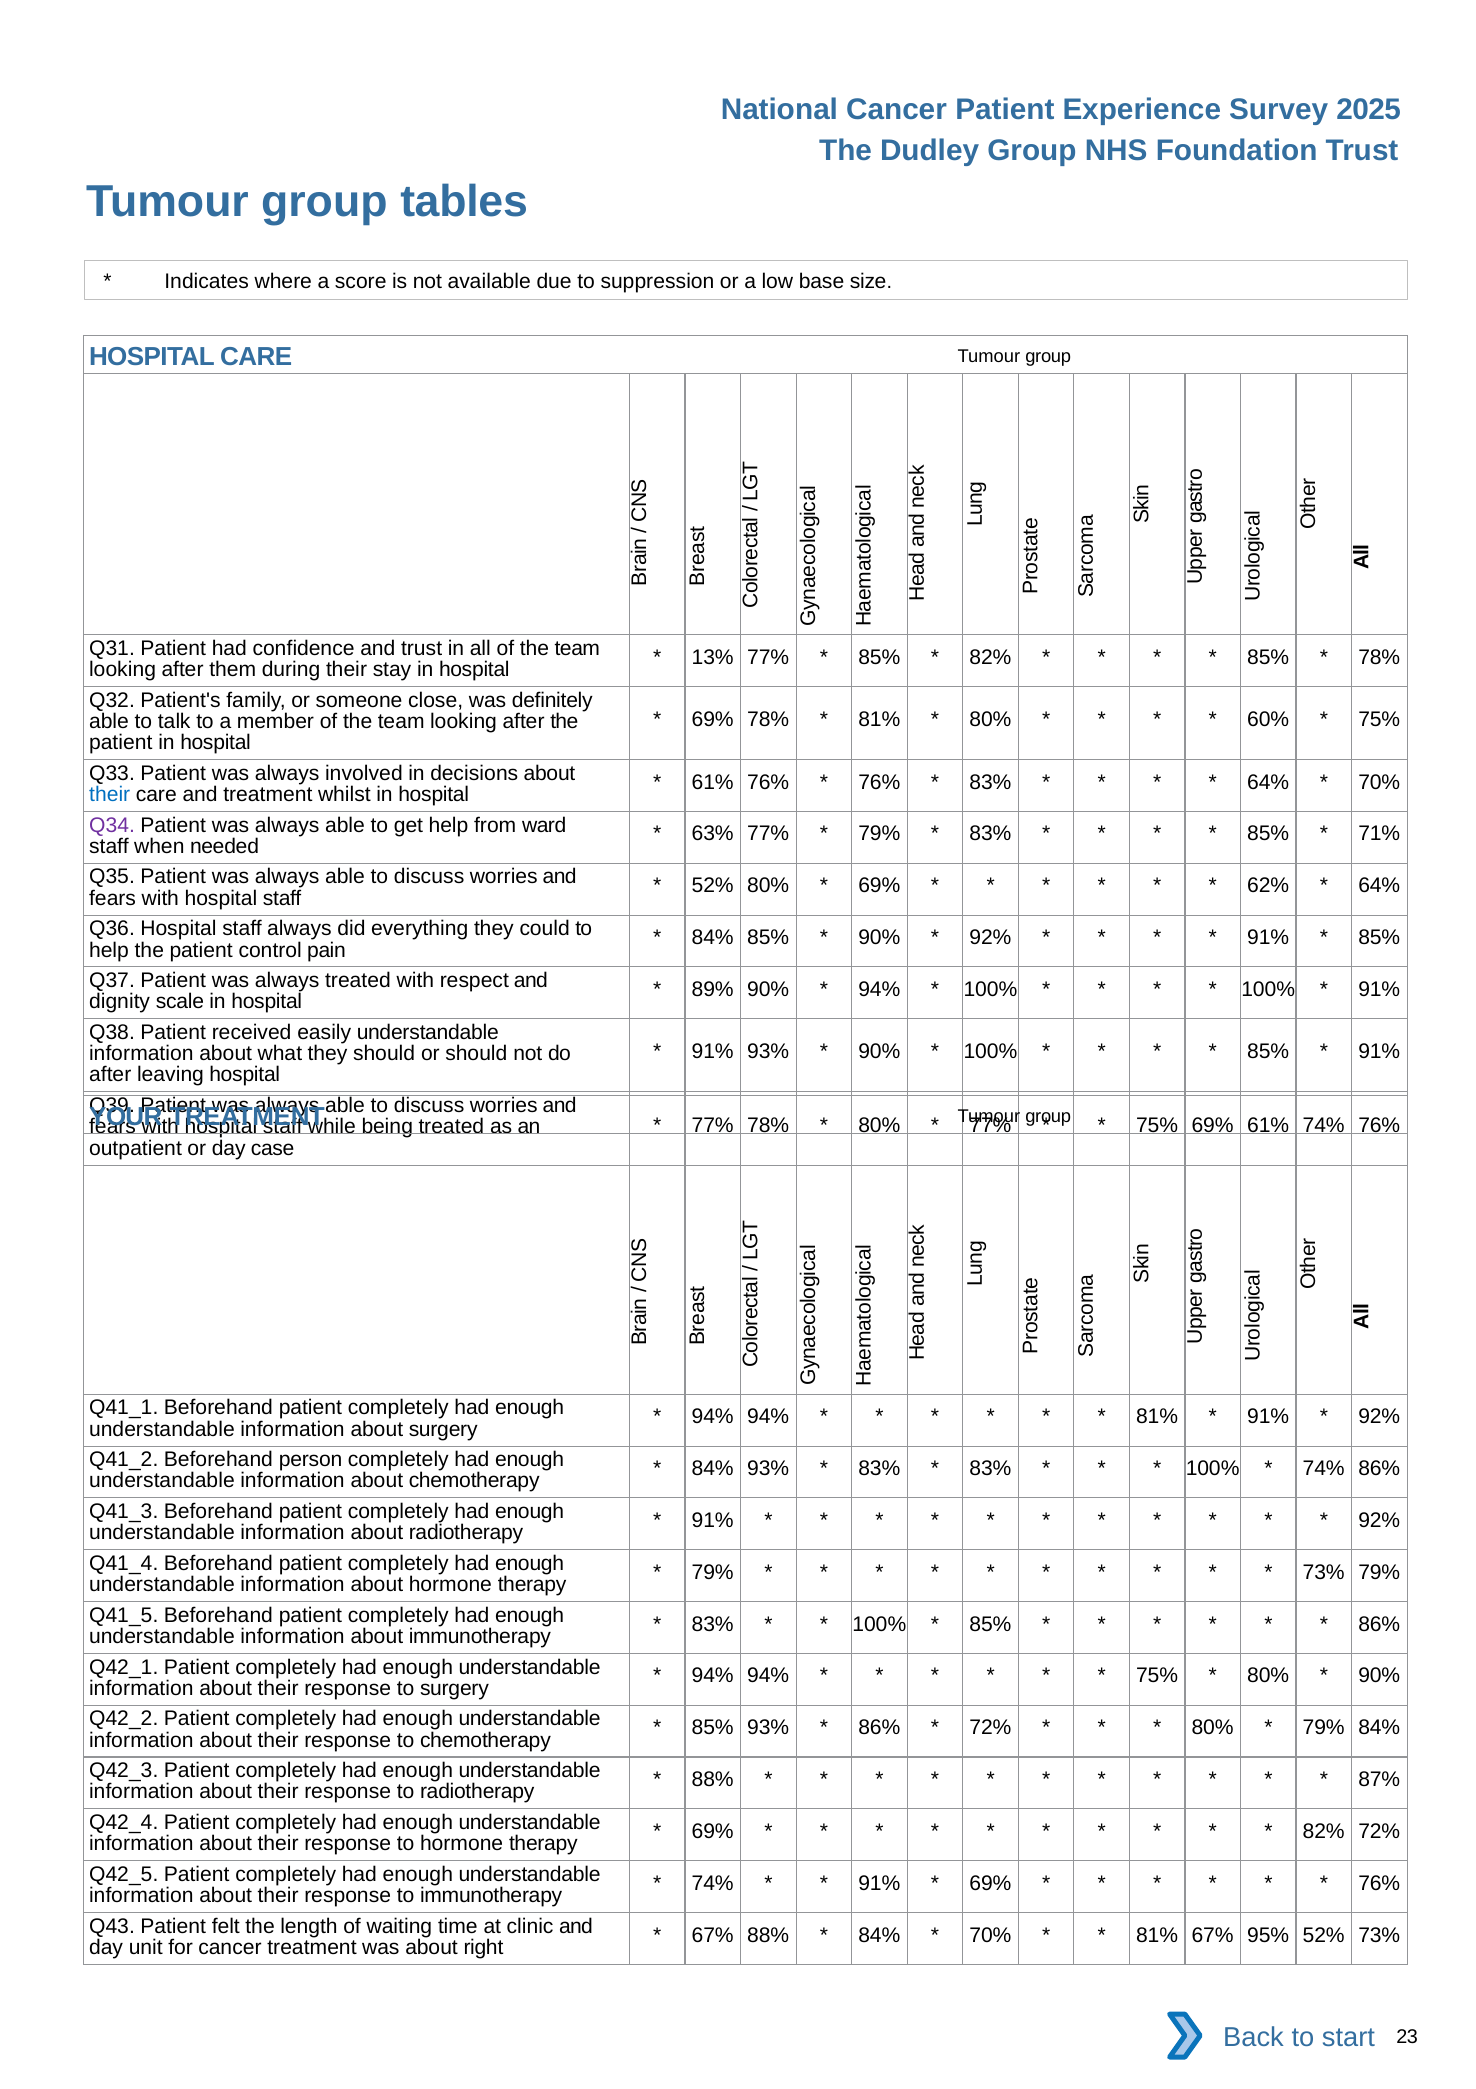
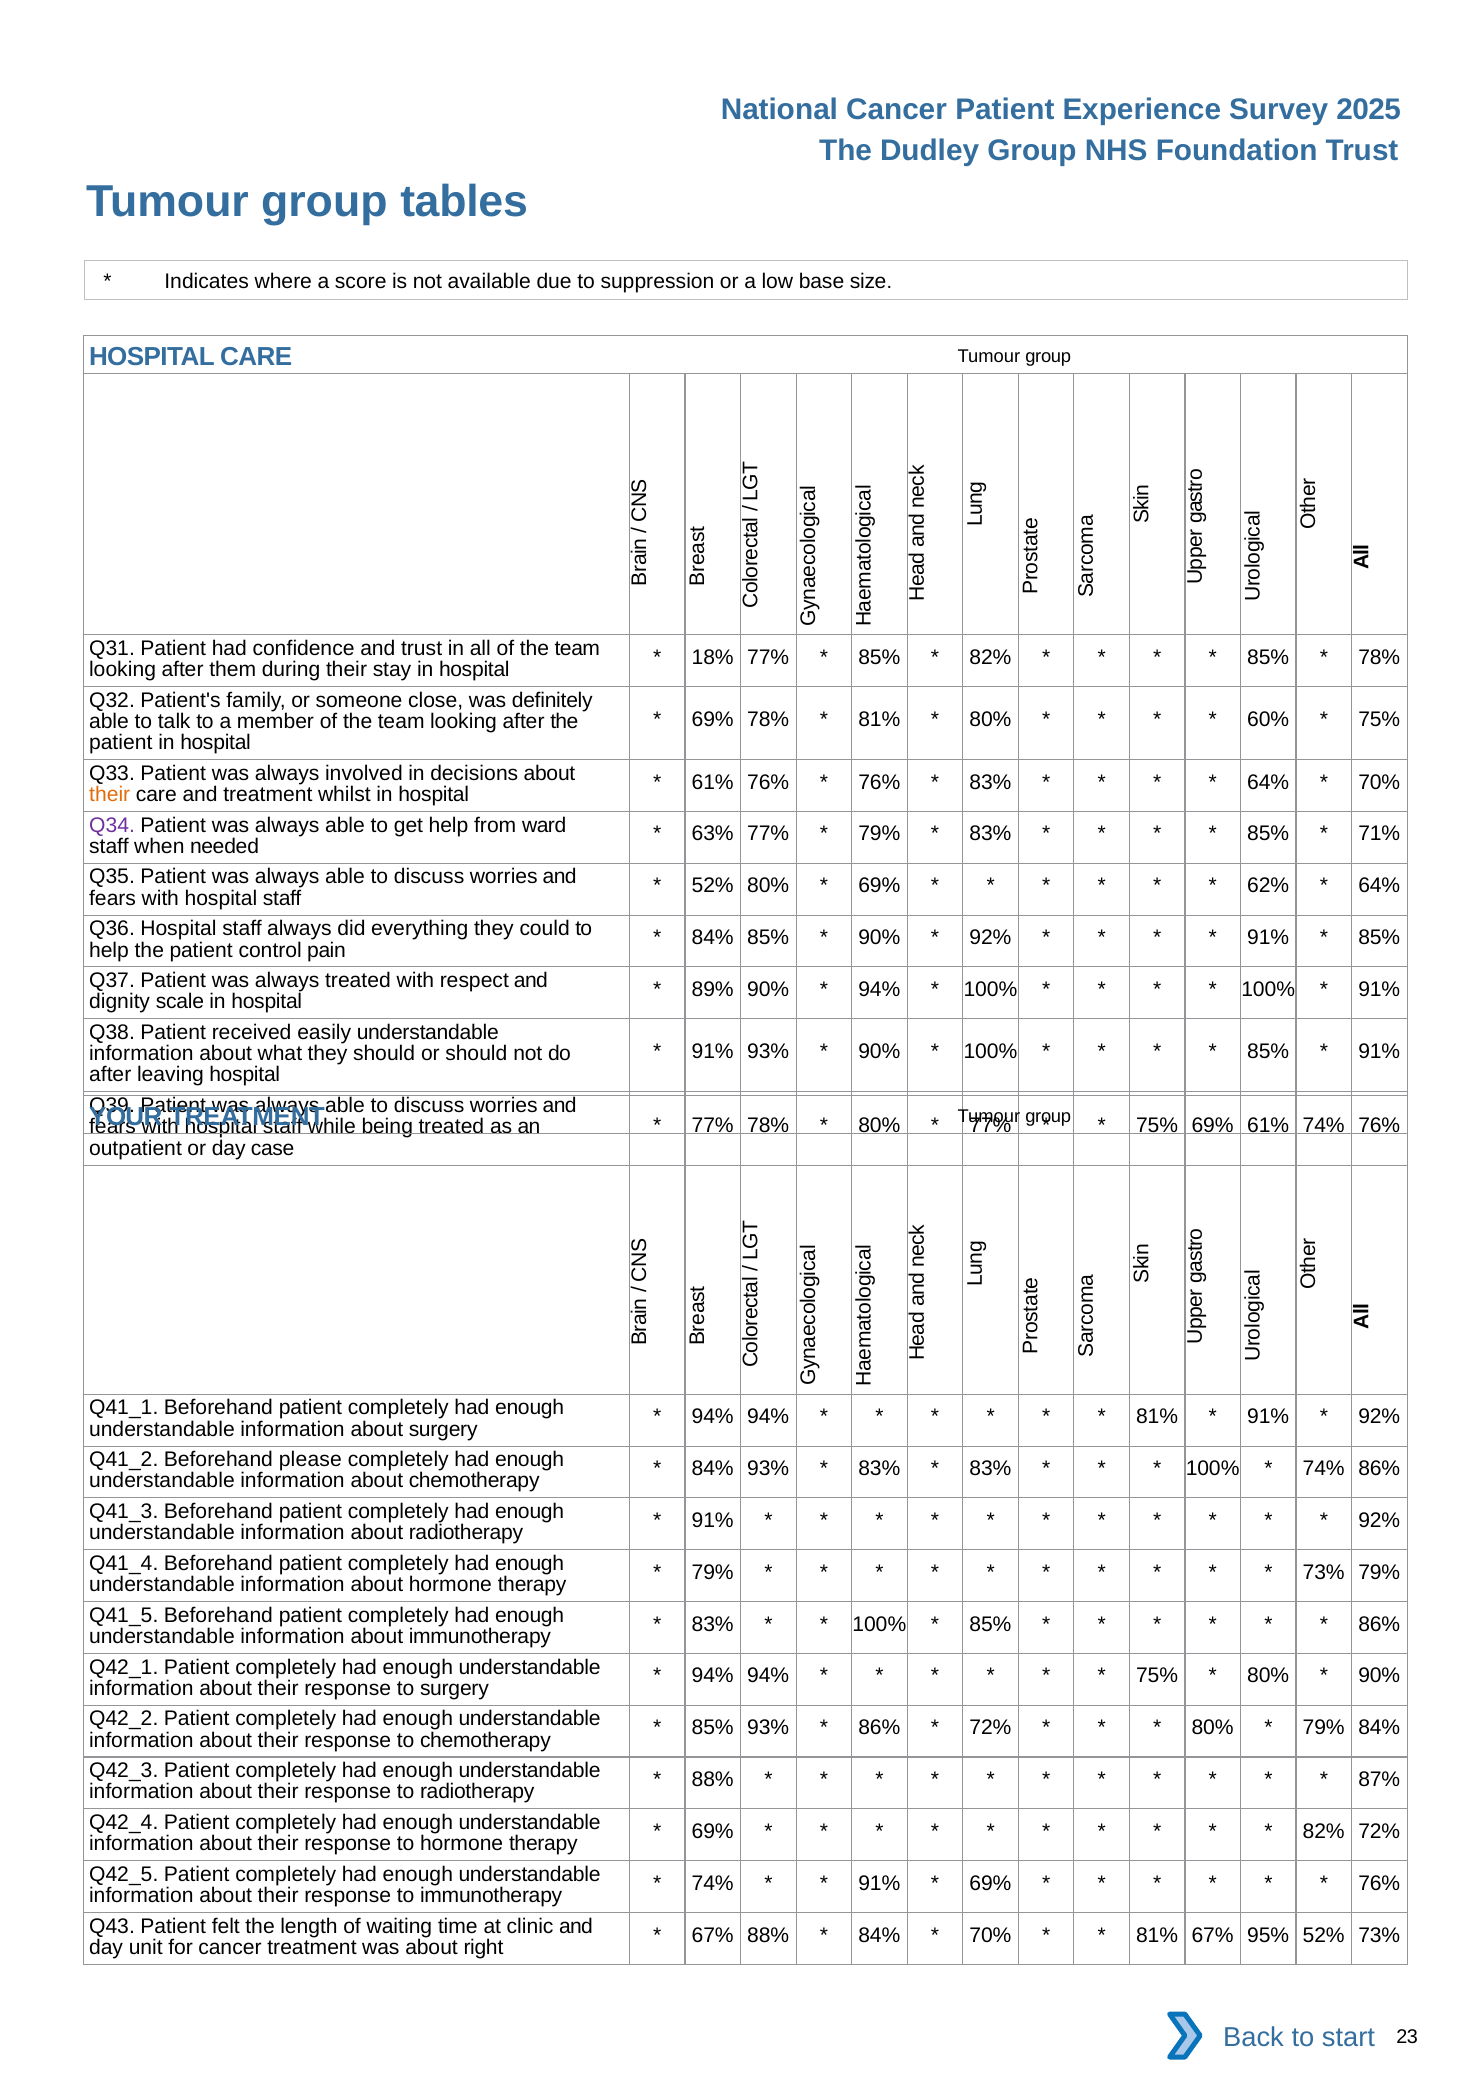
13%: 13% -> 18% (713, 657)
their colour: blue -> orange (110, 794)
person: person -> please (310, 1460)
